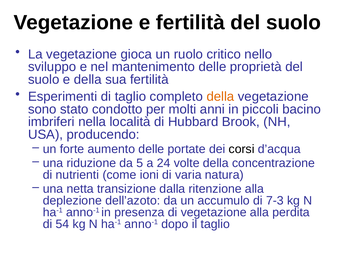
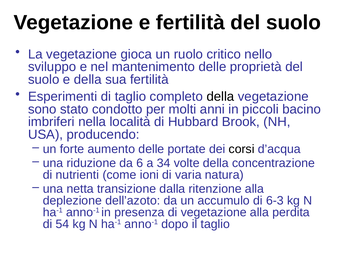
della colour: orange -> black (220, 97)
5: 5 -> 6 (140, 163)
24: 24 -> 34 (164, 163)
7-3: 7-3 -> 6-3 (275, 201)
